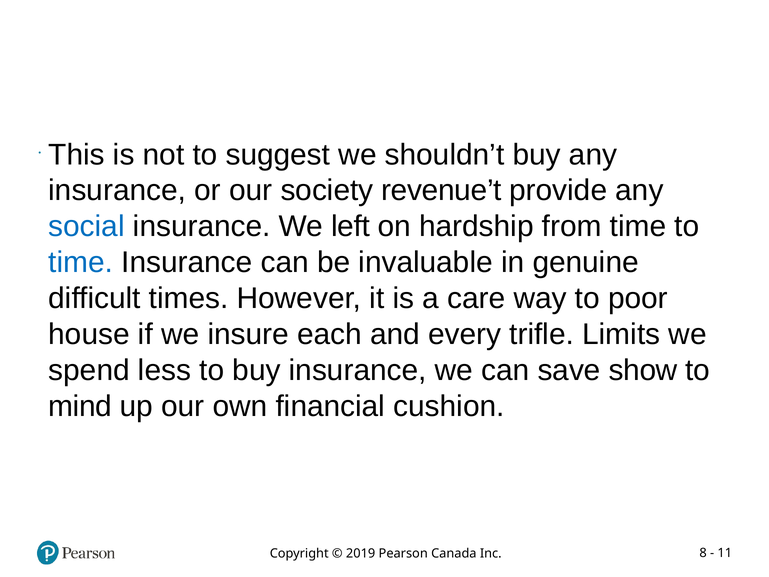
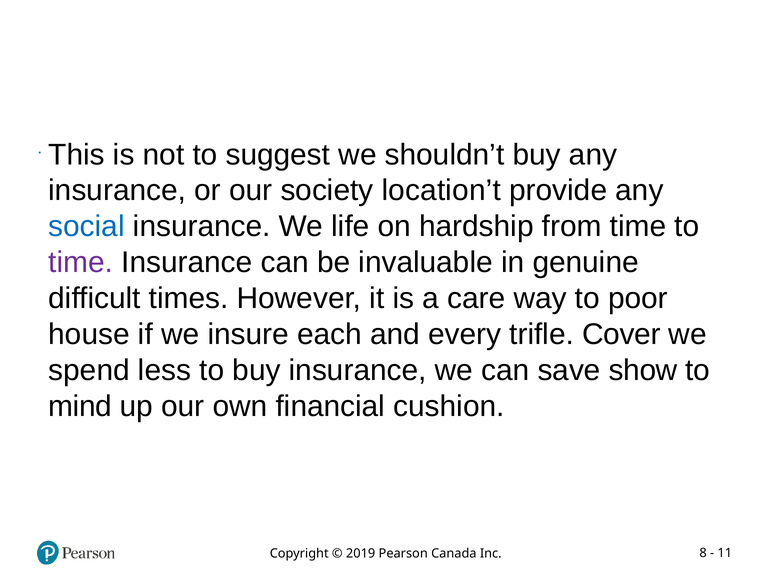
revenue’t: revenue’t -> location’t (441, 191)
left: left -> life (350, 226)
time colour: blue -> purple (81, 262)
Limits: Limits -> Cover (621, 334)
